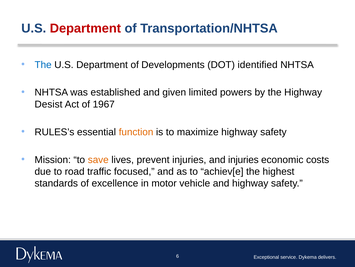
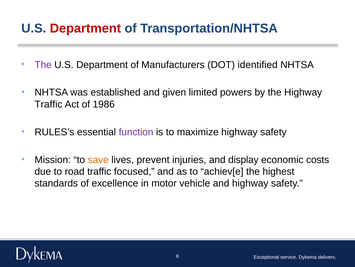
The colour: blue -> purple (43, 65)
Developments: Developments -> Manufacturers (173, 65)
Desist: Desist -> Traffic (49, 104)
1967: 1967 -> 1986 (104, 104)
function colour: orange -> purple (136, 132)
and injuries: injuries -> display (243, 159)
